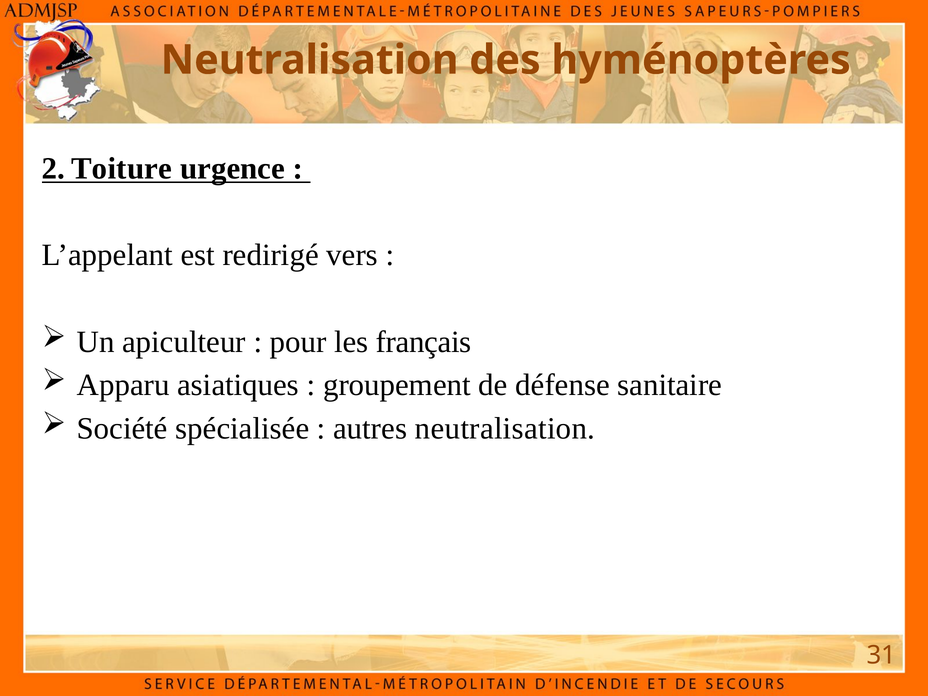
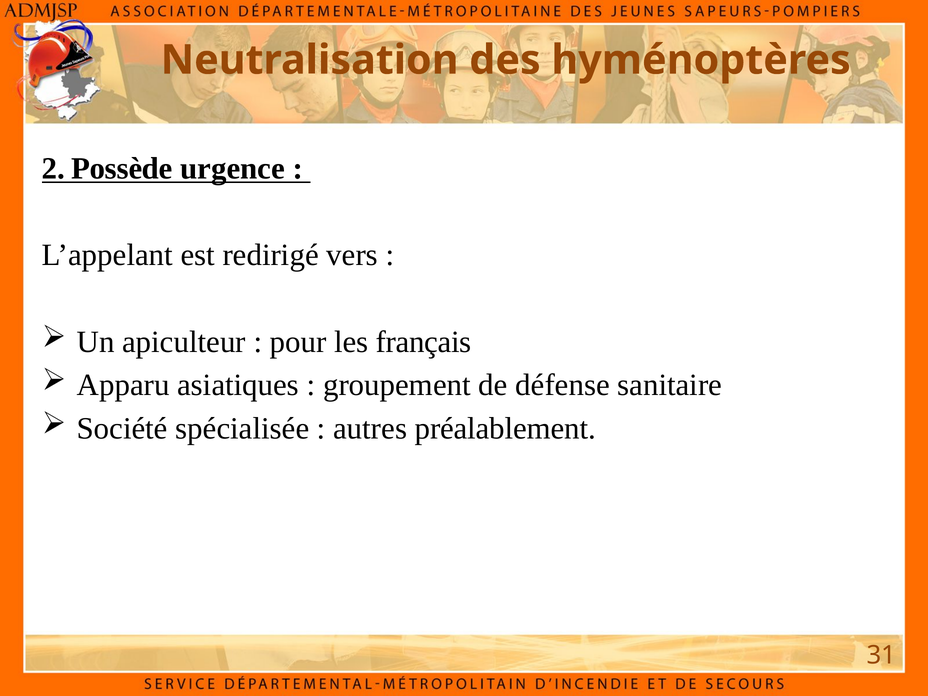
Toiture: Toiture -> Possède (122, 169)
autres neutralisation: neutralisation -> préalablement (505, 428)
